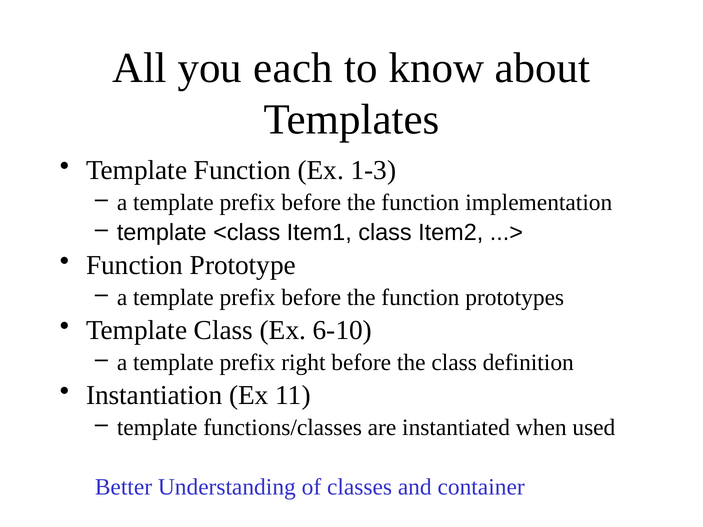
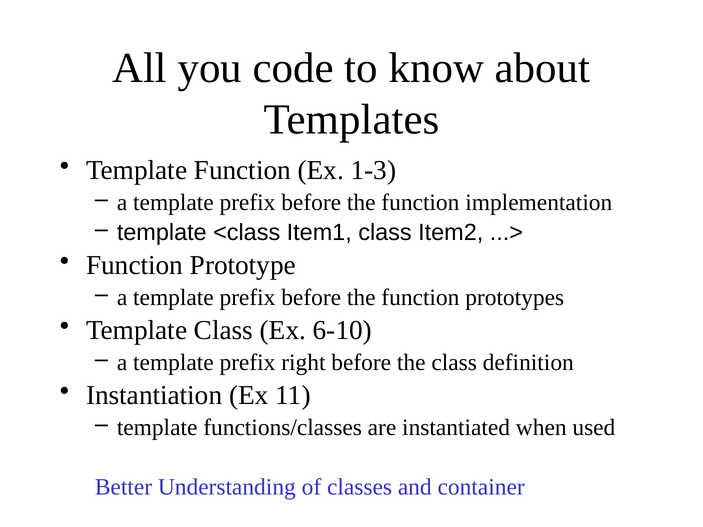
each: each -> code (293, 68)
